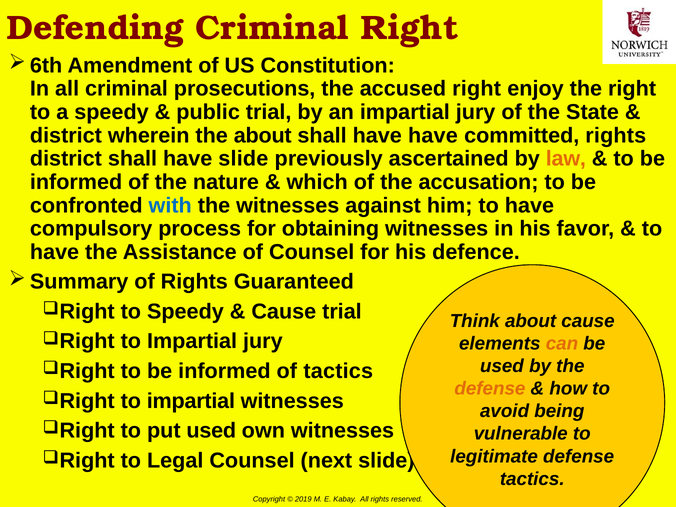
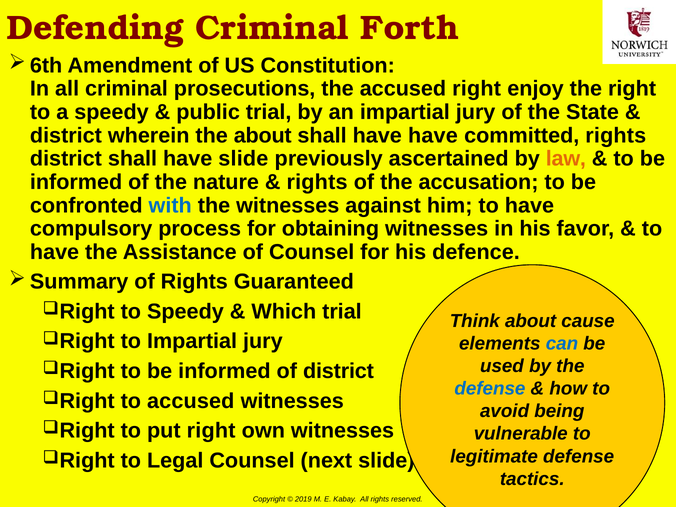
Criminal Right: Right -> Forth (410, 28)
which: which -> rights (317, 182)
Cause: Cause -> Which (284, 312)
can colour: orange -> blue (562, 344)
of tactics: tactics -> district (338, 371)
defense colour: orange -> blue (490, 389)
impartial: impartial -> accused (191, 401)
put used: used -> right (211, 431)
